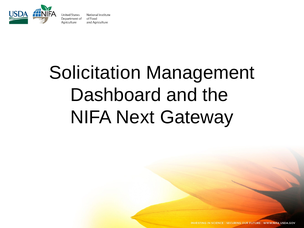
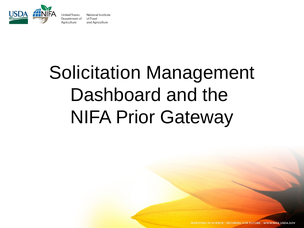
Next: Next -> Prior (135, 117)
